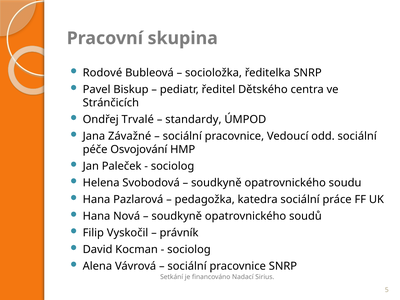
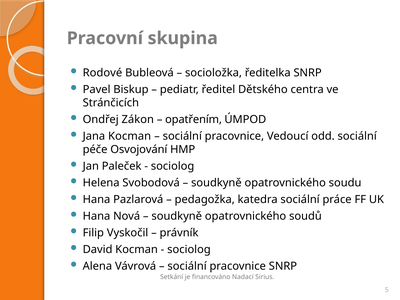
Trvalé: Trvalé -> Zákon (138, 119)
standardy: standardy -> opatřením (194, 119)
Jana Závažné: Závažné -> Kocman (130, 136)
